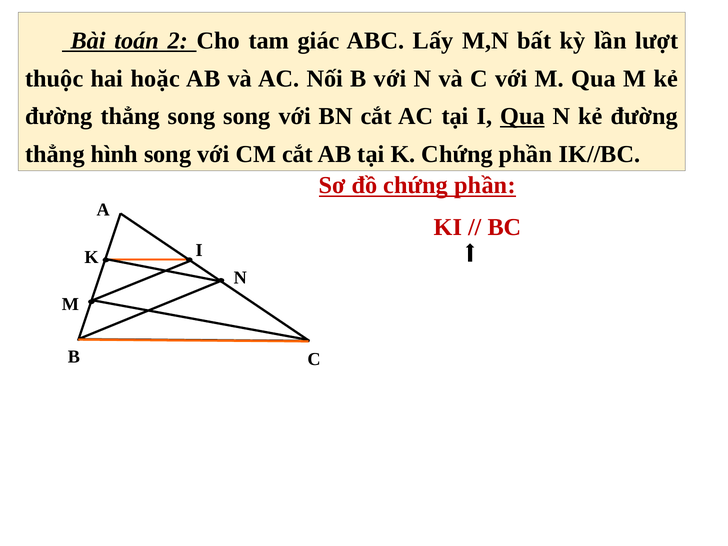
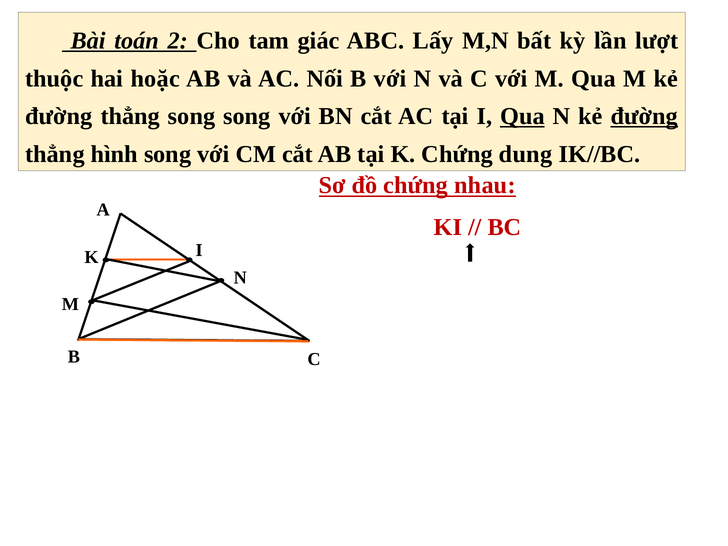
đường underline: none -> present (644, 116)
K Chứng phần: phần -> dung (526, 154)
đồ chứng phần: phần -> nhau (485, 185)
